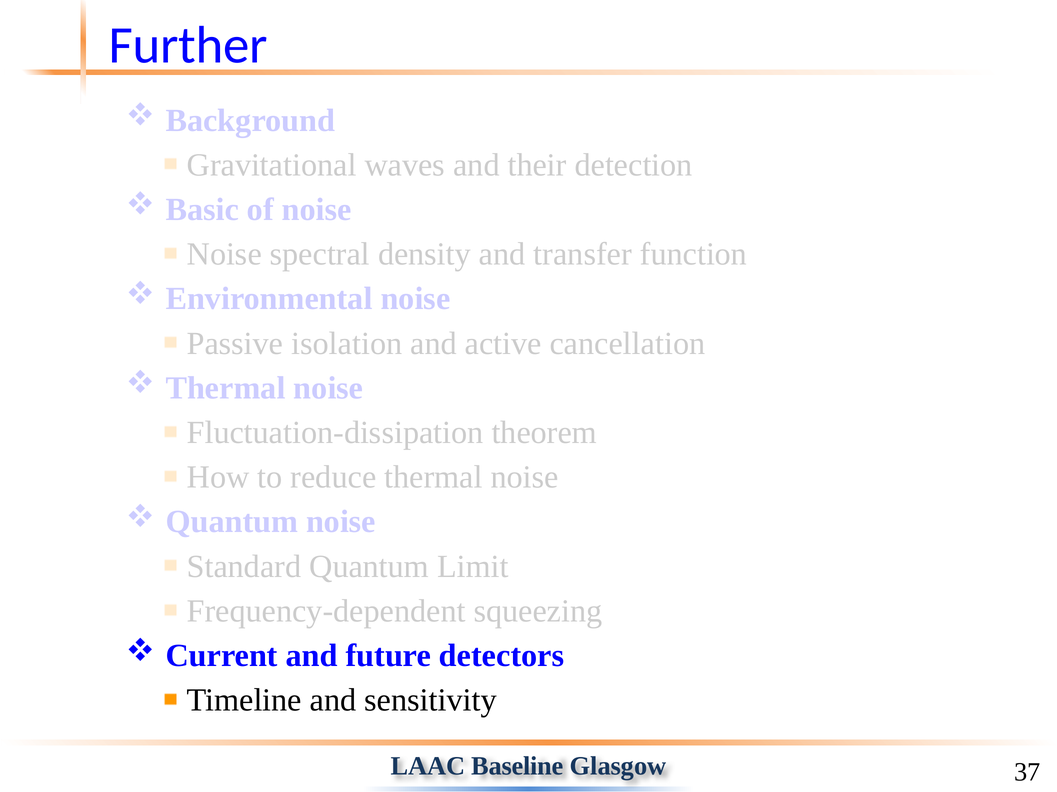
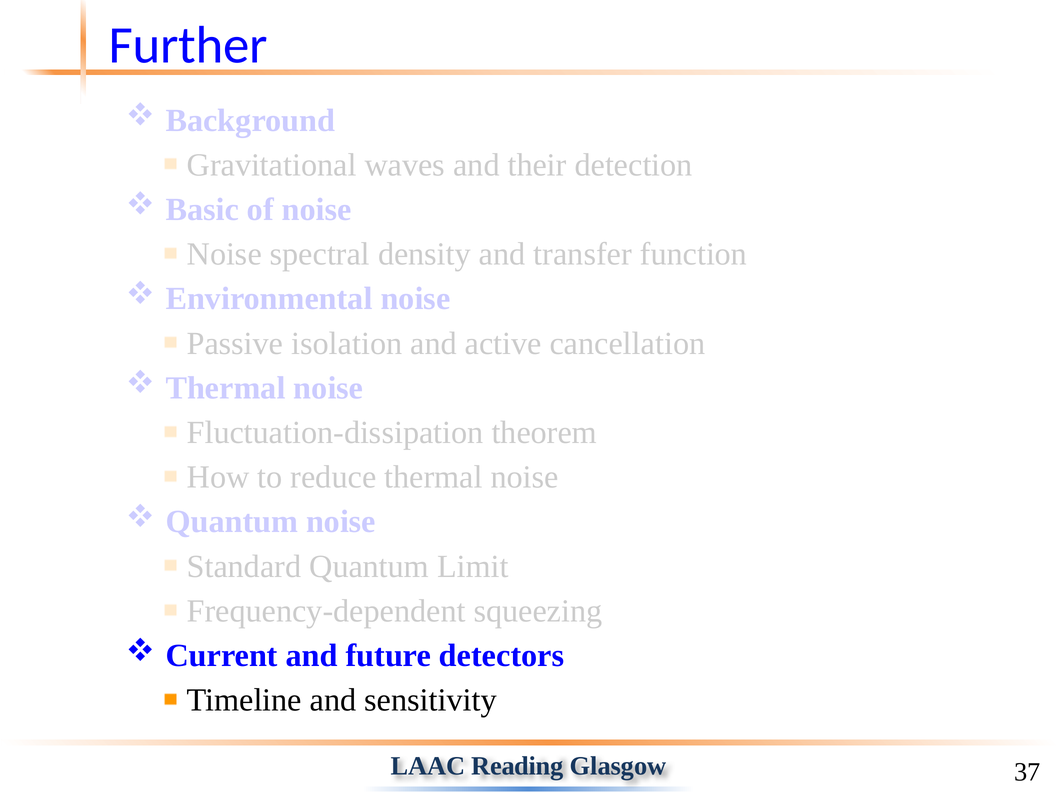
Baseline: Baseline -> Reading (517, 767)
